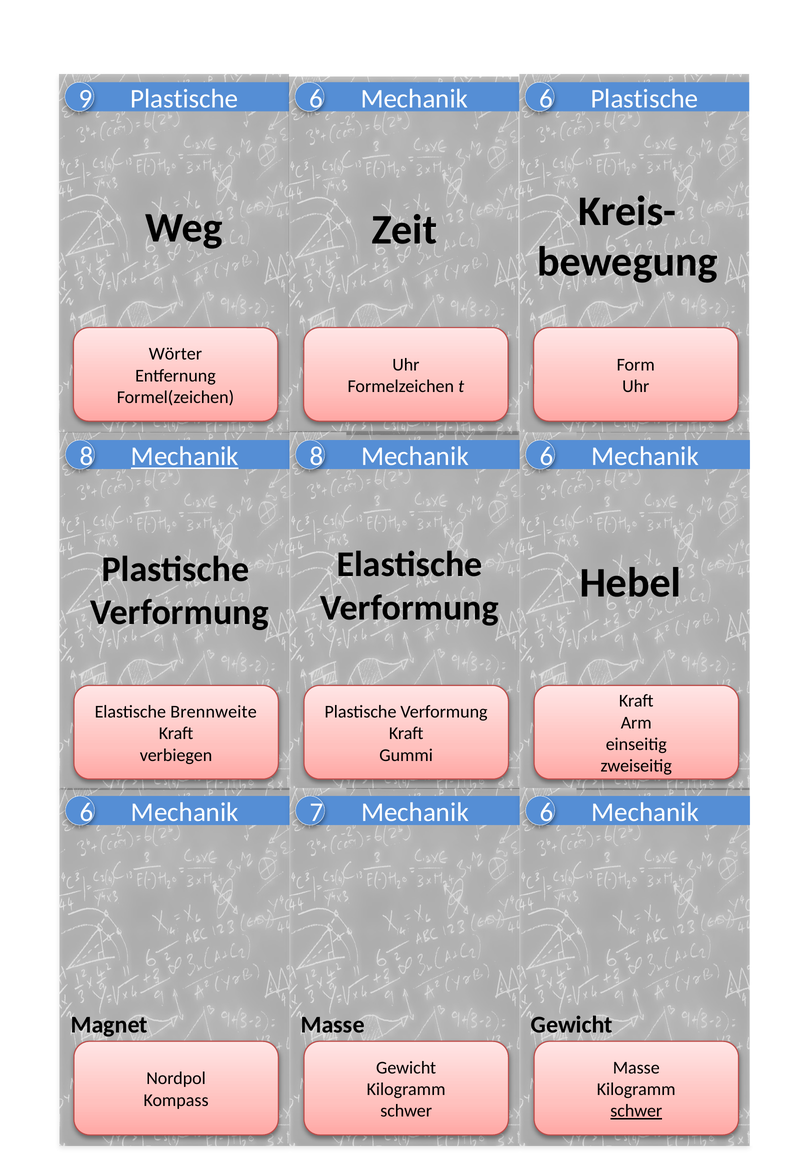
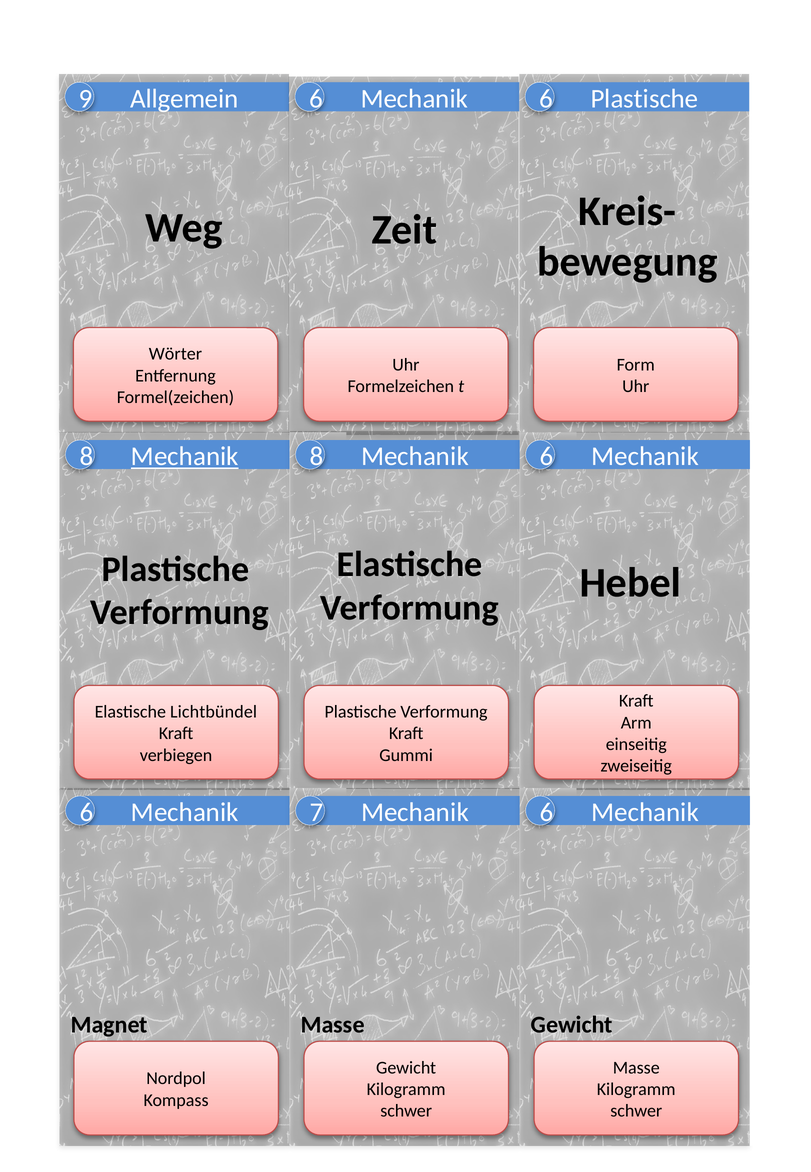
Plastische: Plastische -> Allgemein (184, 99)
Brennweite: Brennweite -> Lichtbündel (214, 711)
schwer underline: present -> none (636, 1110)
